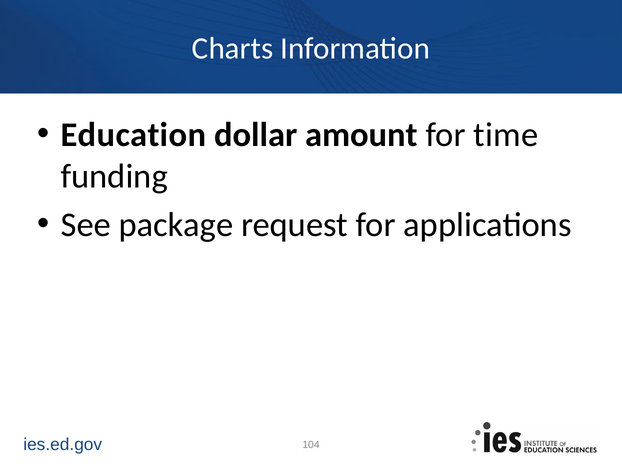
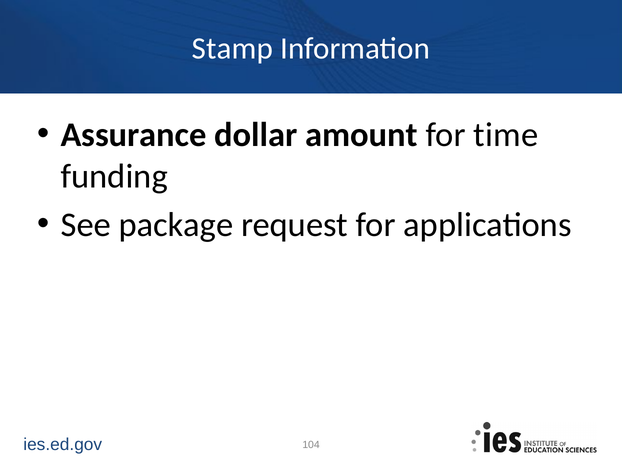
Charts: Charts -> Stamp (233, 49)
Education: Education -> Assurance (134, 135)
